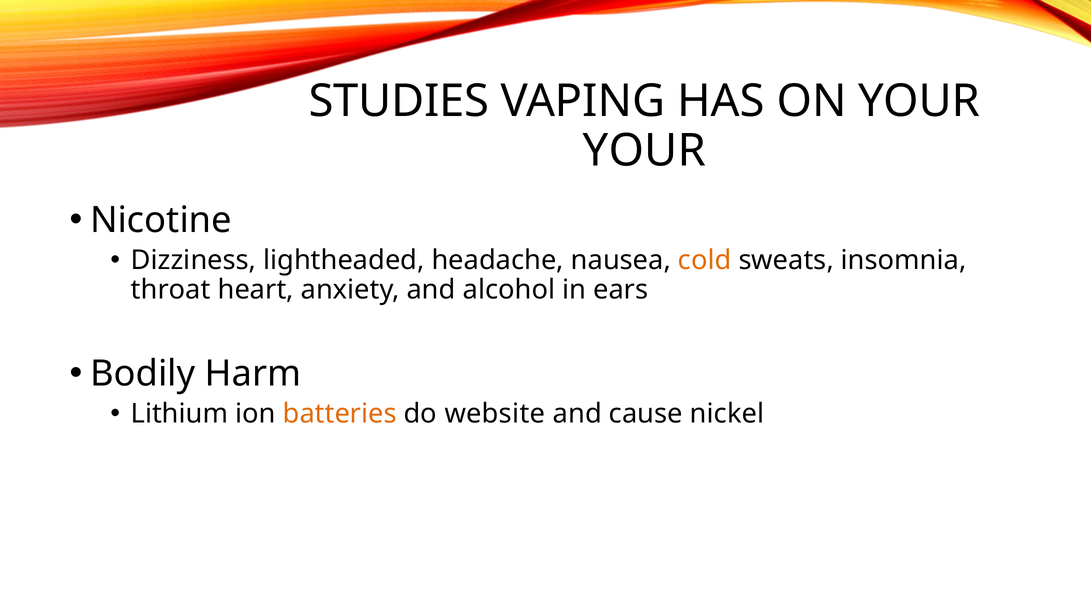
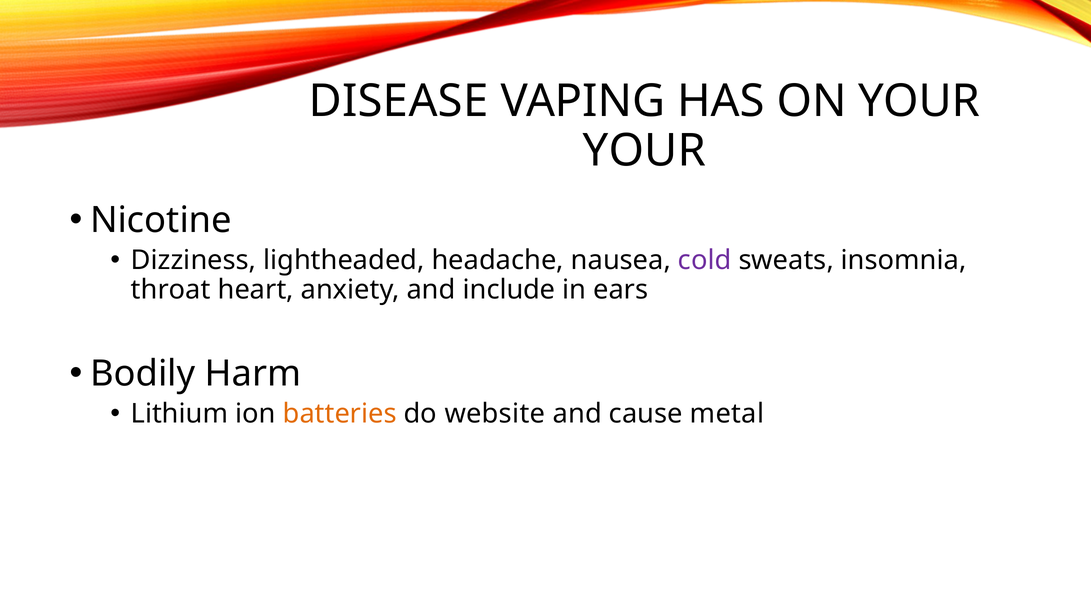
STUDIES: STUDIES -> DISEASE (398, 101)
cold colour: orange -> purple (705, 260)
alcohol: alcohol -> include (509, 289)
nickel: nickel -> metal (727, 414)
